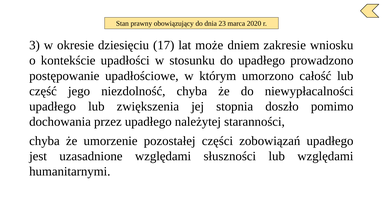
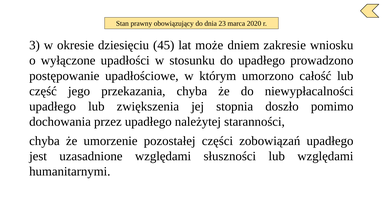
17: 17 -> 45 (164, 45)
kontekście: kontekście -> wyłączone (68, 61)
niezdolność: niezdolność -> przekazania (133, 91)
